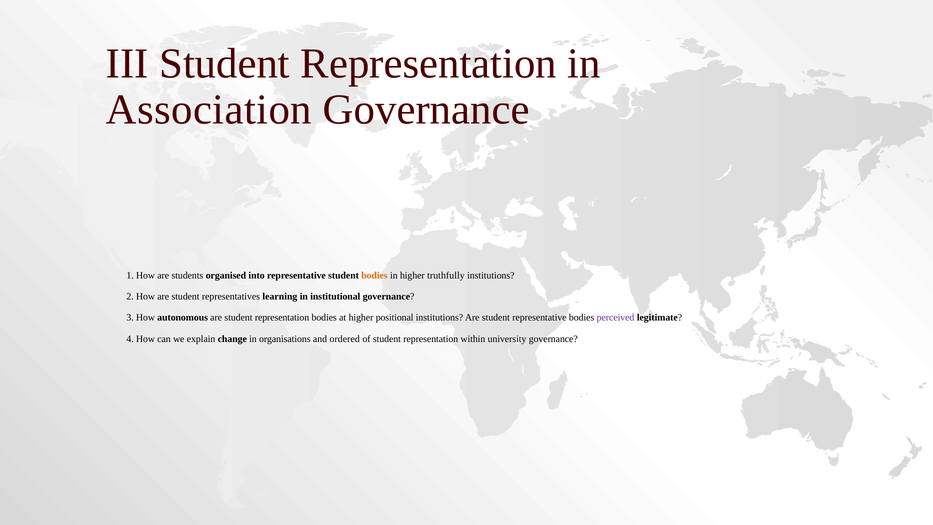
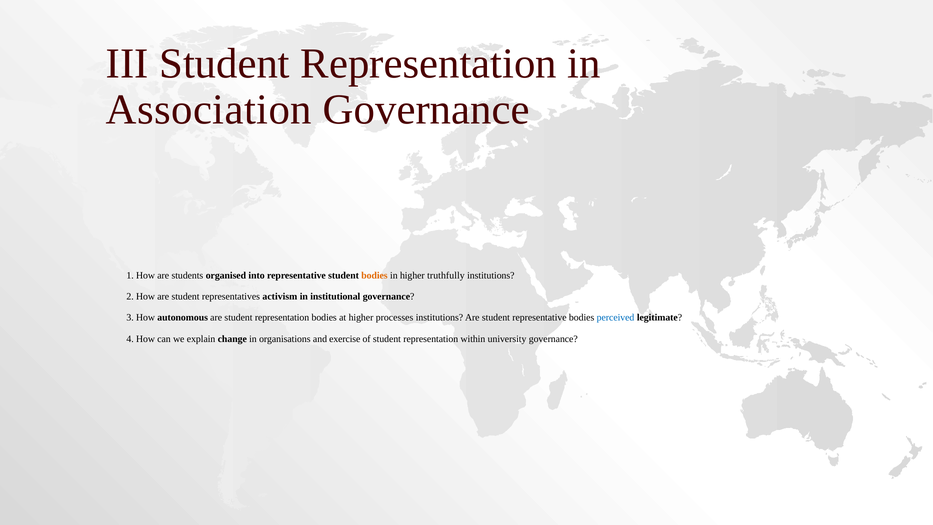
learning: learning -> activism (280, 297)
positional: positional -> processes (395, 318)
perceived colour: purple -> blue (616, 318)
ordered: ordered -> exercise (345, 339)
